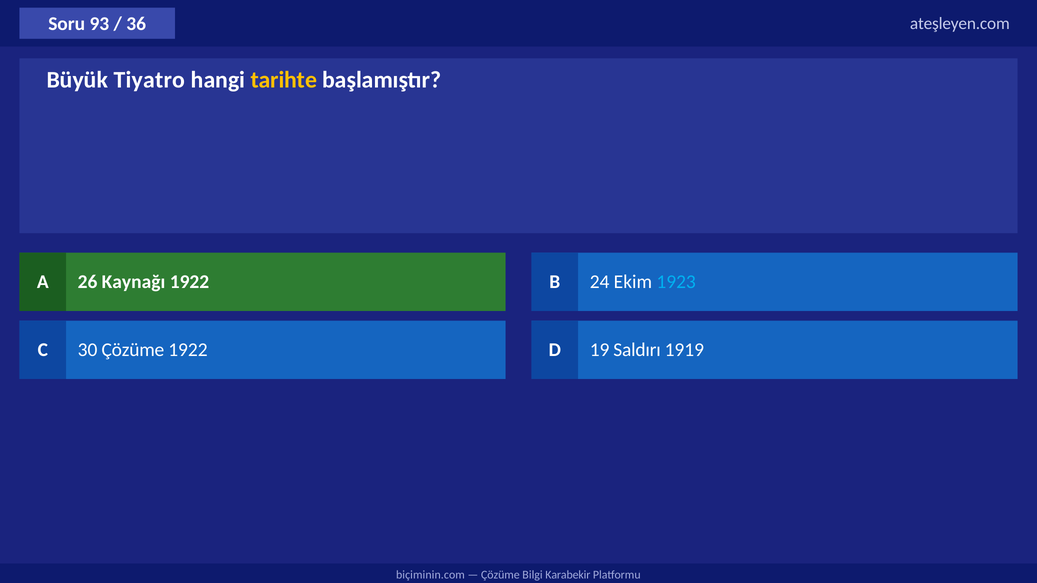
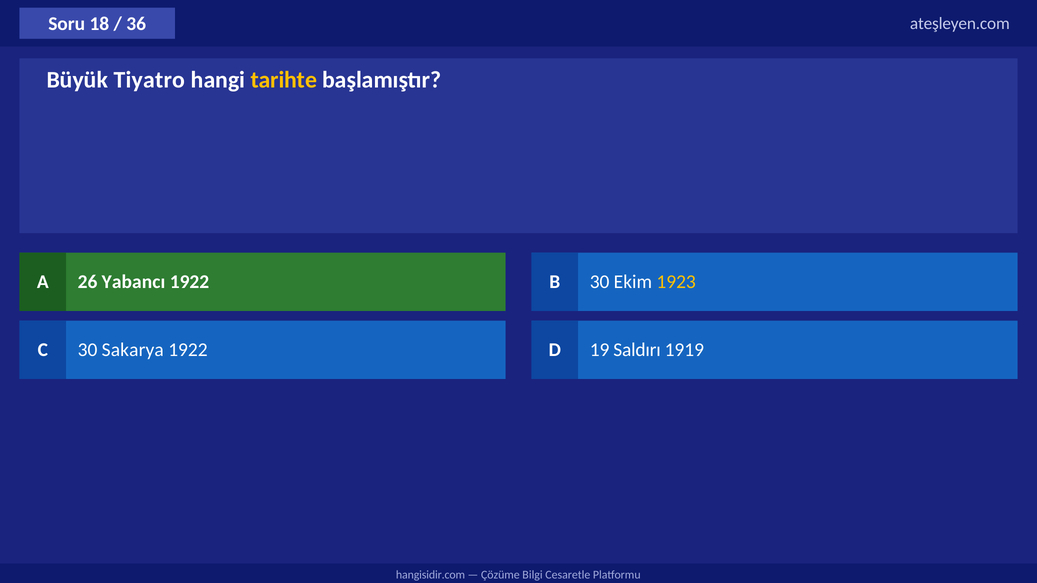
93: 93 -> 18 (99, 24)
Kaynağı: Kaynağı -> Yabancı (133, 282)
B 24: 24 -> 30 (600, 282)
1923 colour: light blue -> yellow (676, 282)
30 Çözüme: Çözüme -> Sakarya (133, 350)
biçiminin.com: biçiminin.com -> hangisidir.com (431, 575)
Karabekir: Karabekir -> Cesaretle (568, 575)
